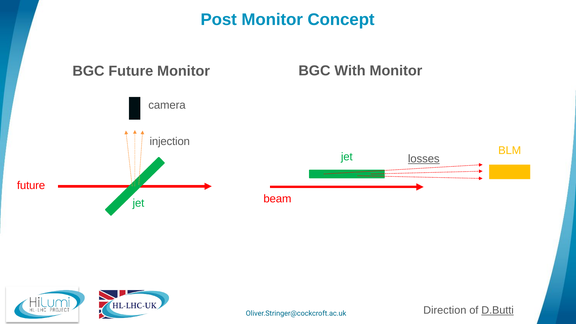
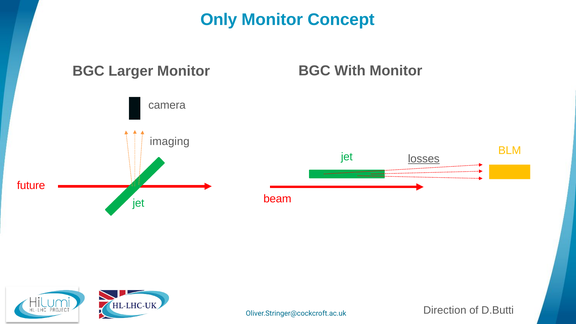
Post: Post -> Only (219, 20)
BGC Future: Future -> Larger (131, 71)
injection: injection -> imaging (170, 141)
D.Butti underline: present -> none (498, 310)
